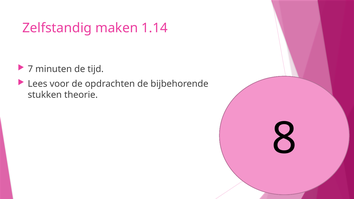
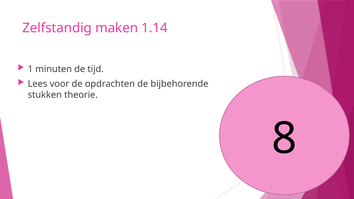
7: 7 -> 1 (30, 69)
